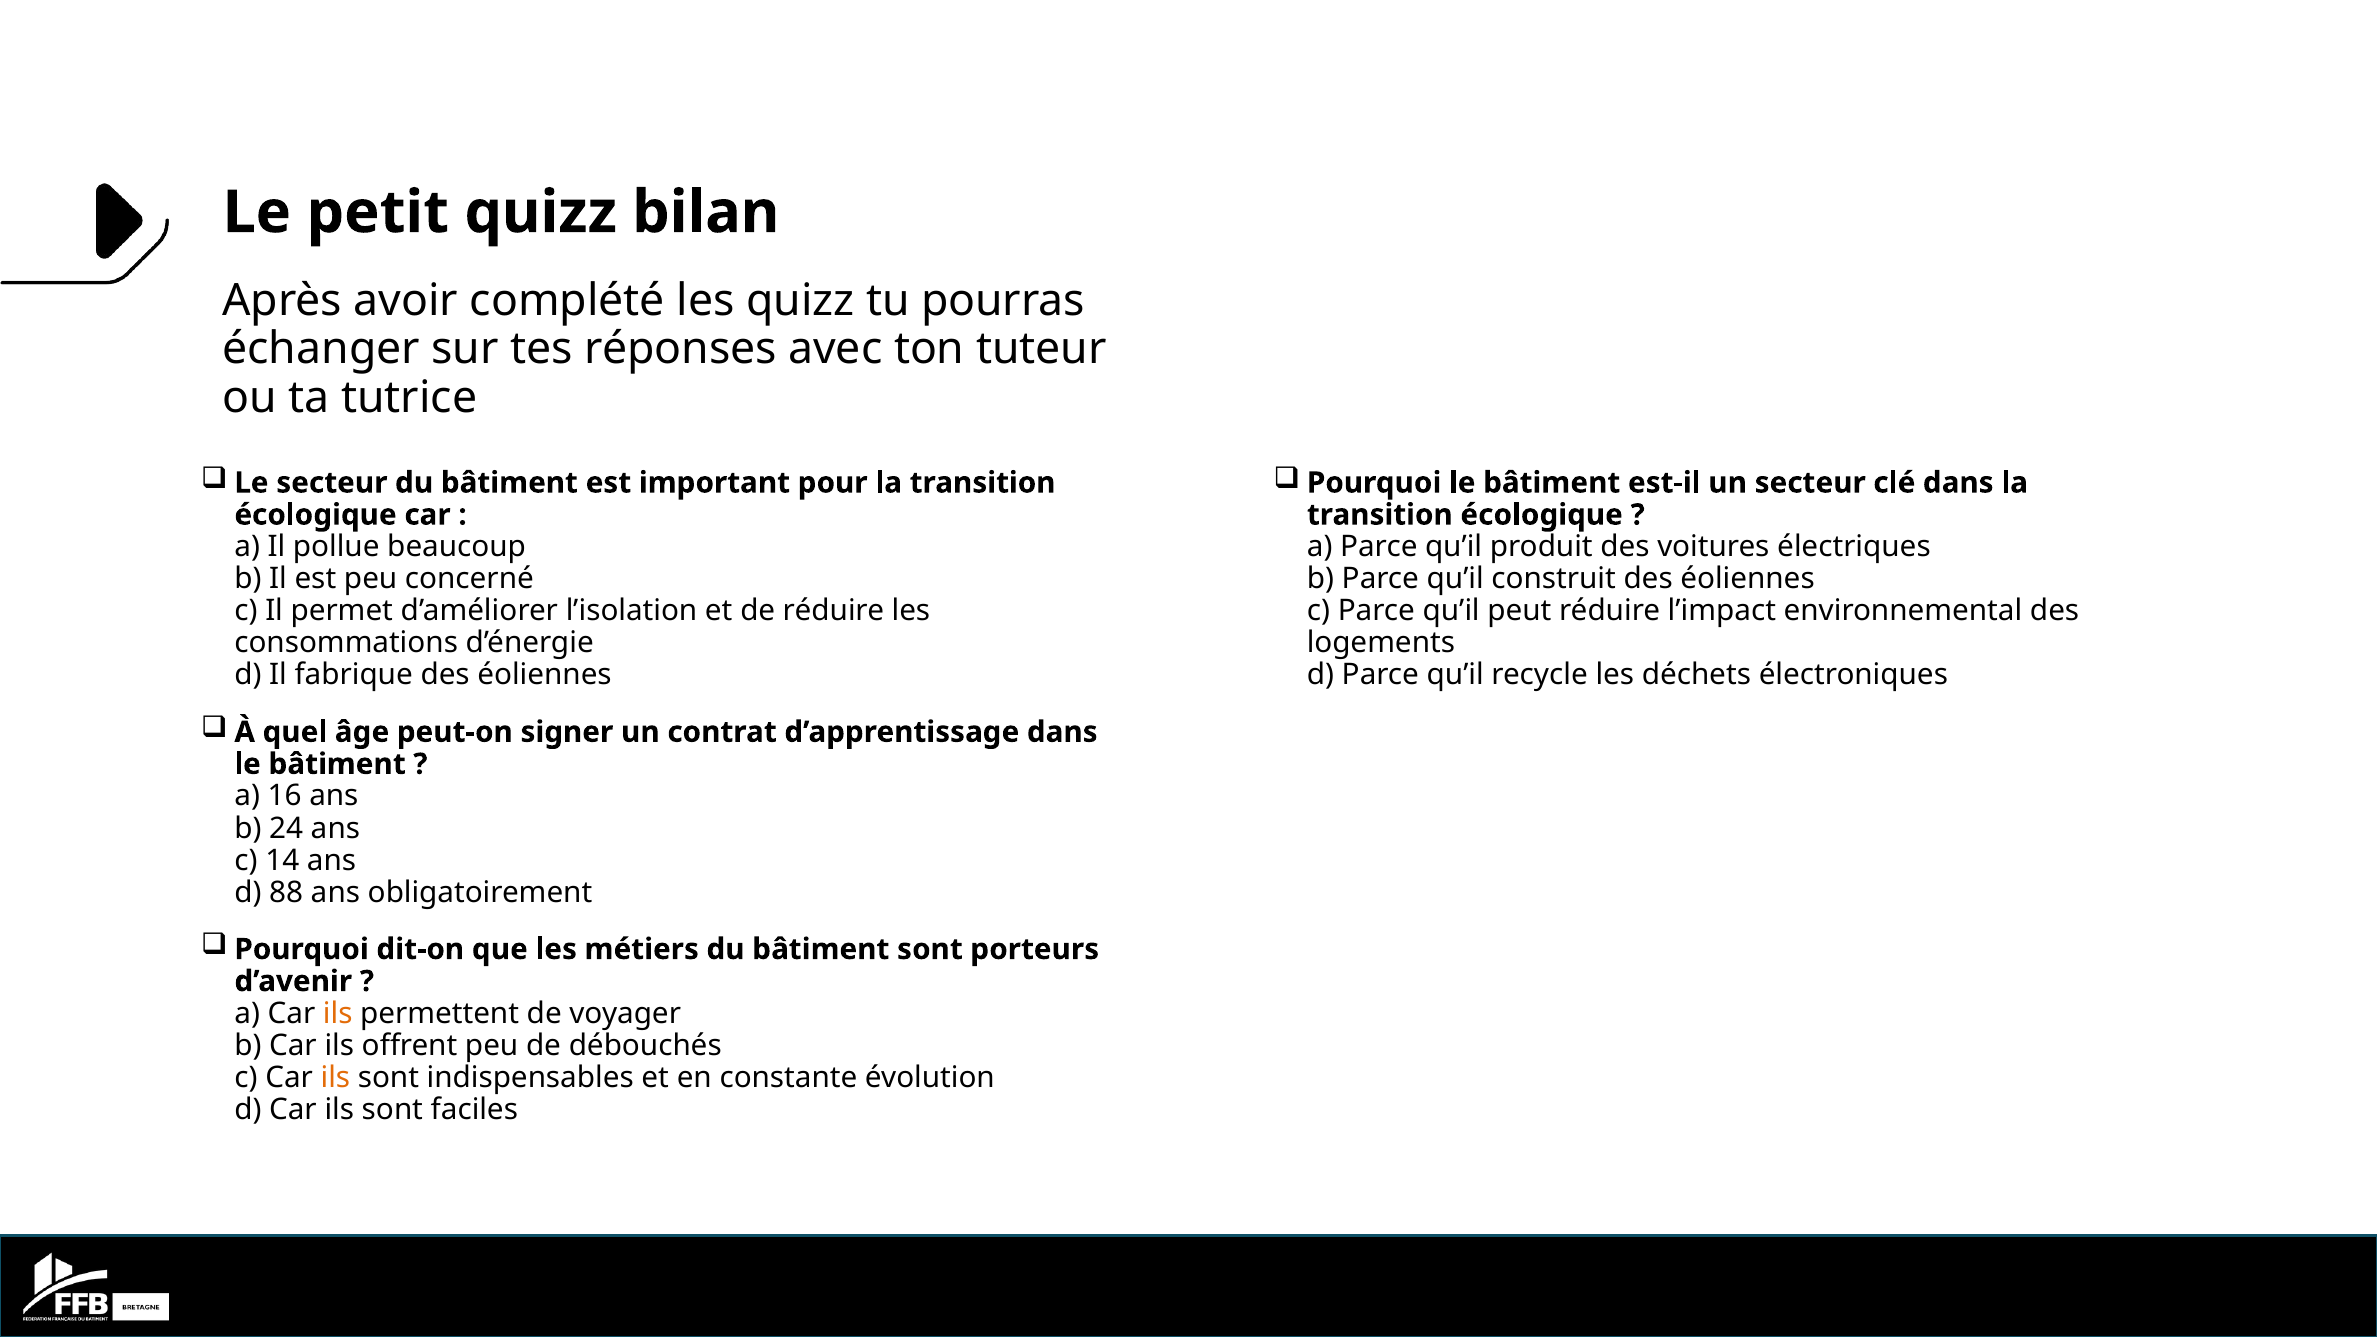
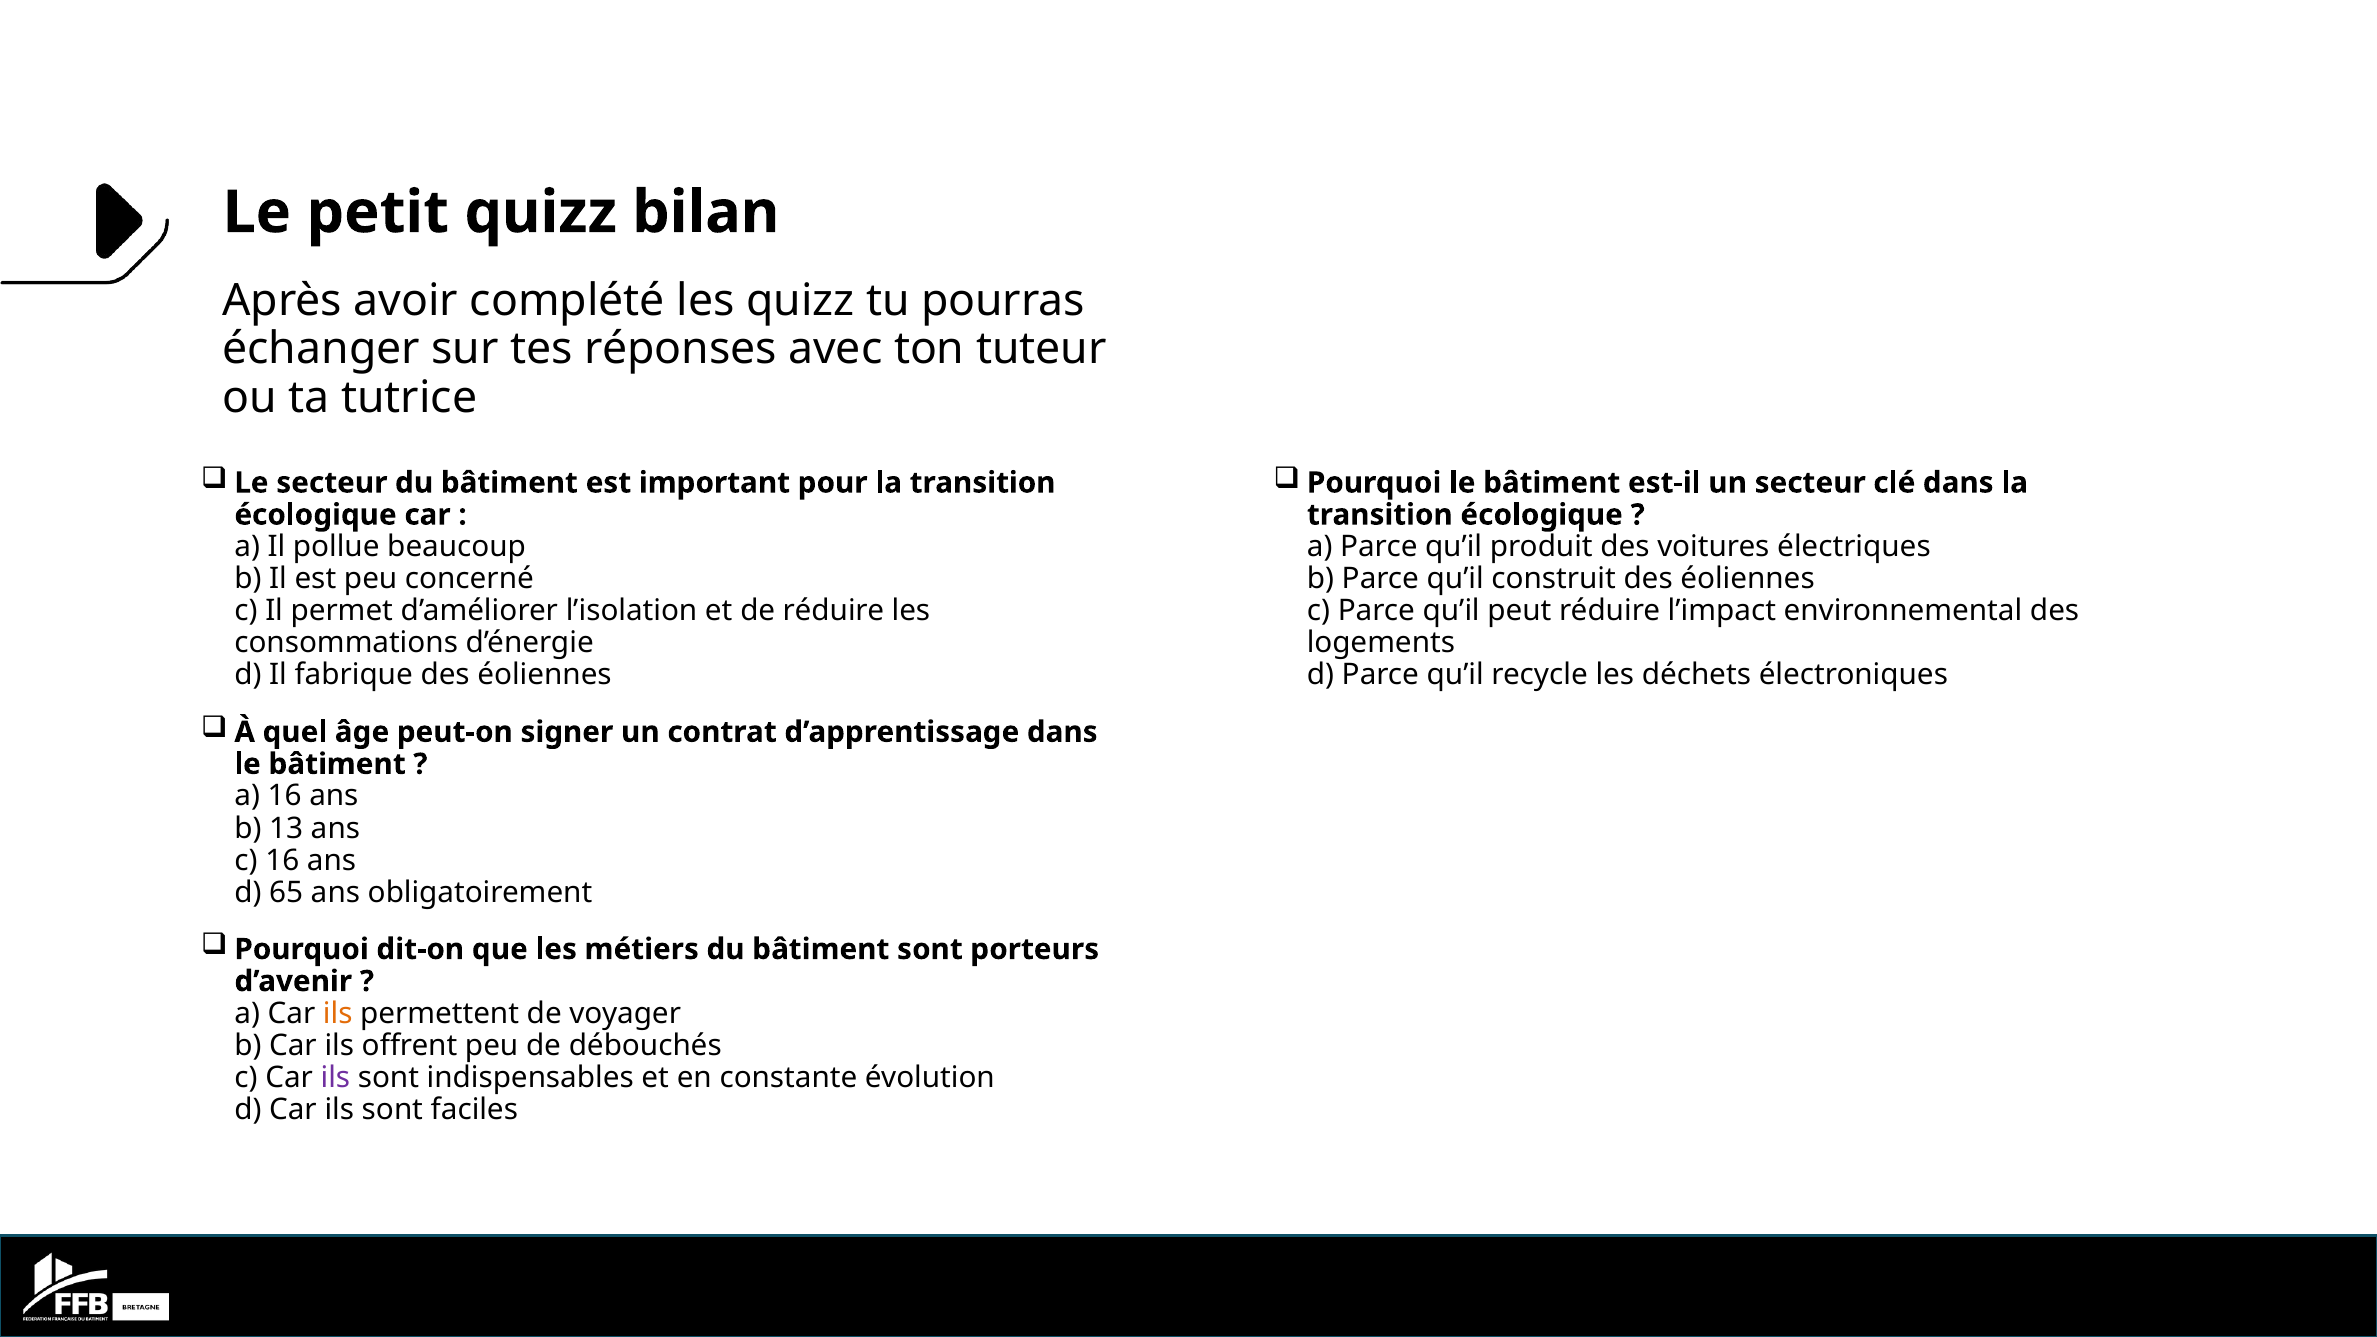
24: 24 -> 13 (286, 828)
c 14: 14 -> 16 (282, 860)
88: 88 -> 65 (286, 892)
ils colour: orange -> purple (335, 1078)
